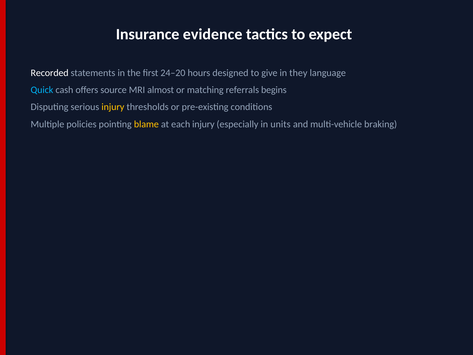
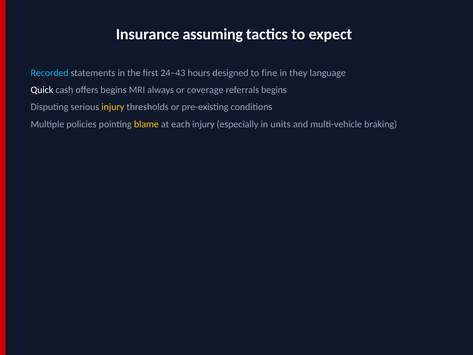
evidence: evidence -> assuming (213, 34)
Recorded colour: white -> light blue (50, 73)
24–20: 24–20 -> 24–43 (173, 73)
give: give -> fine (269, 73)
Quick colour: light blue -> white (42, 90)
offers source: source -> begins (114, 90)
almost: almost -> always (161, 90)
matching: matching -> coverage (205, 90)
